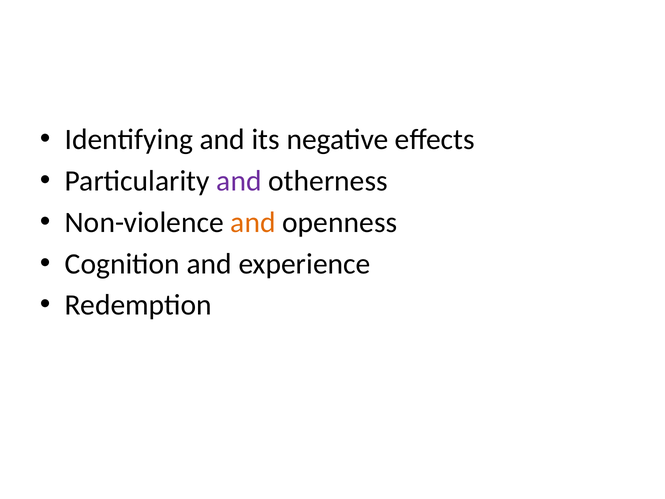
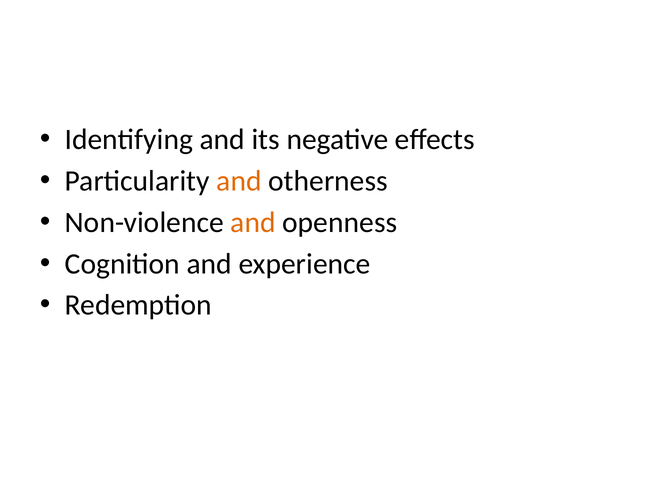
and colour: purple -> orange (239, 181)
